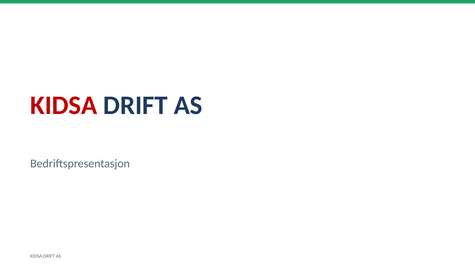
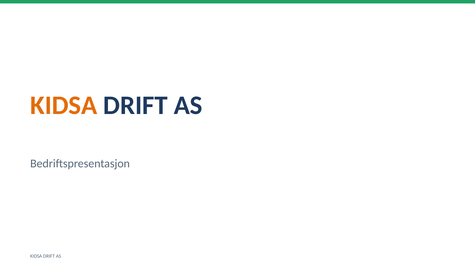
KIDSA colour: red -> orange (64, 105)
